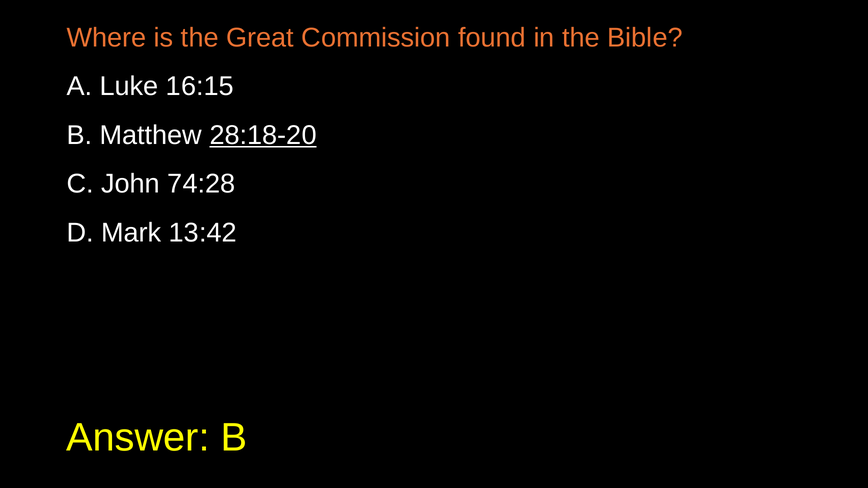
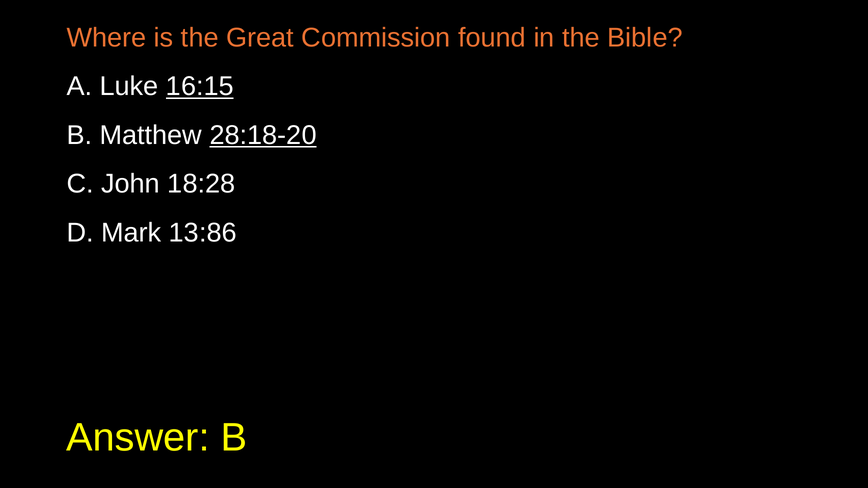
16:15 underline: none -> present (200, 86)
74:28: 74:28 -> 18:28 (201, 184)
13:42: 13:42 -> 13:86 (203, 233)
